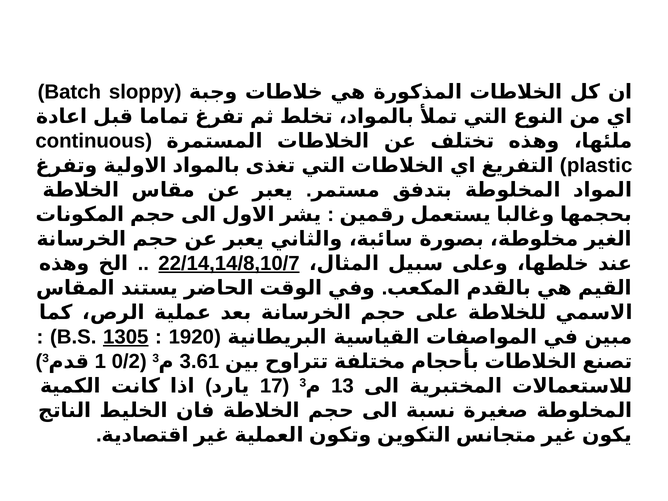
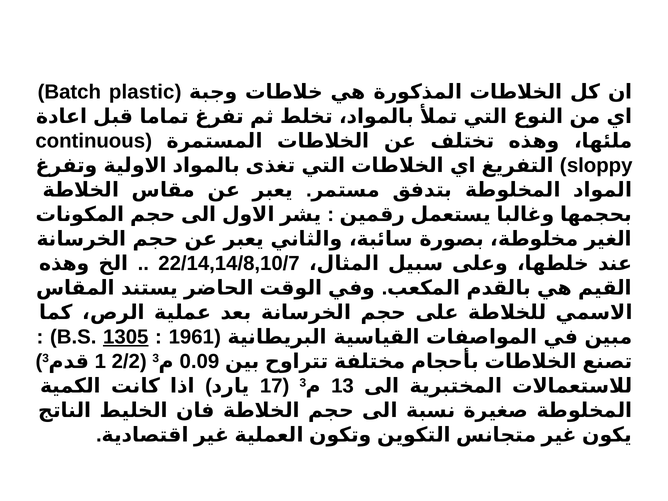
sloppy: sloppy -> plastic (142, 92)
plastic: plastic -> sloppy (600, 166)
22/14,14/8,10/7 underline: present -> none (229, 263)
1920: 1920 -> 1961 (191, 337)
0/2: 0/2 -> 2/2 (126, 361)
3.61: 3.61 -> 0.09 (199, 361)
